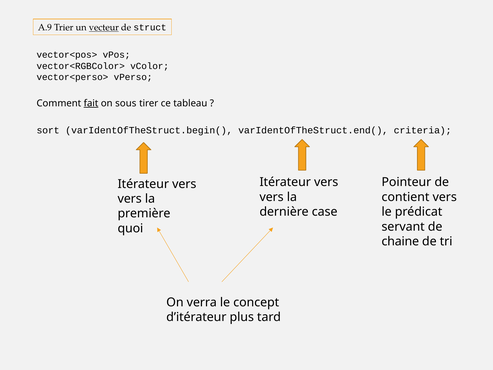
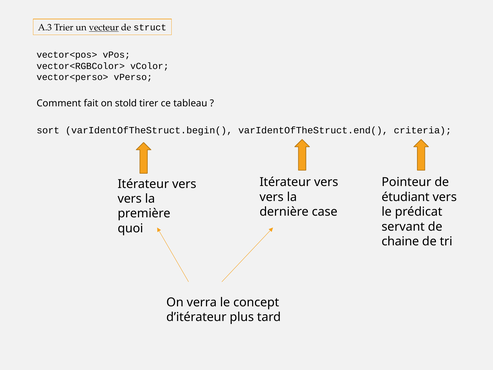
A.9: A.9 -> A.3 (45, 28)
fait underline: present -> none (91, 103)
sous: sous -> stold (126, 103)
contient: contient -> étudiant (406, 197)
